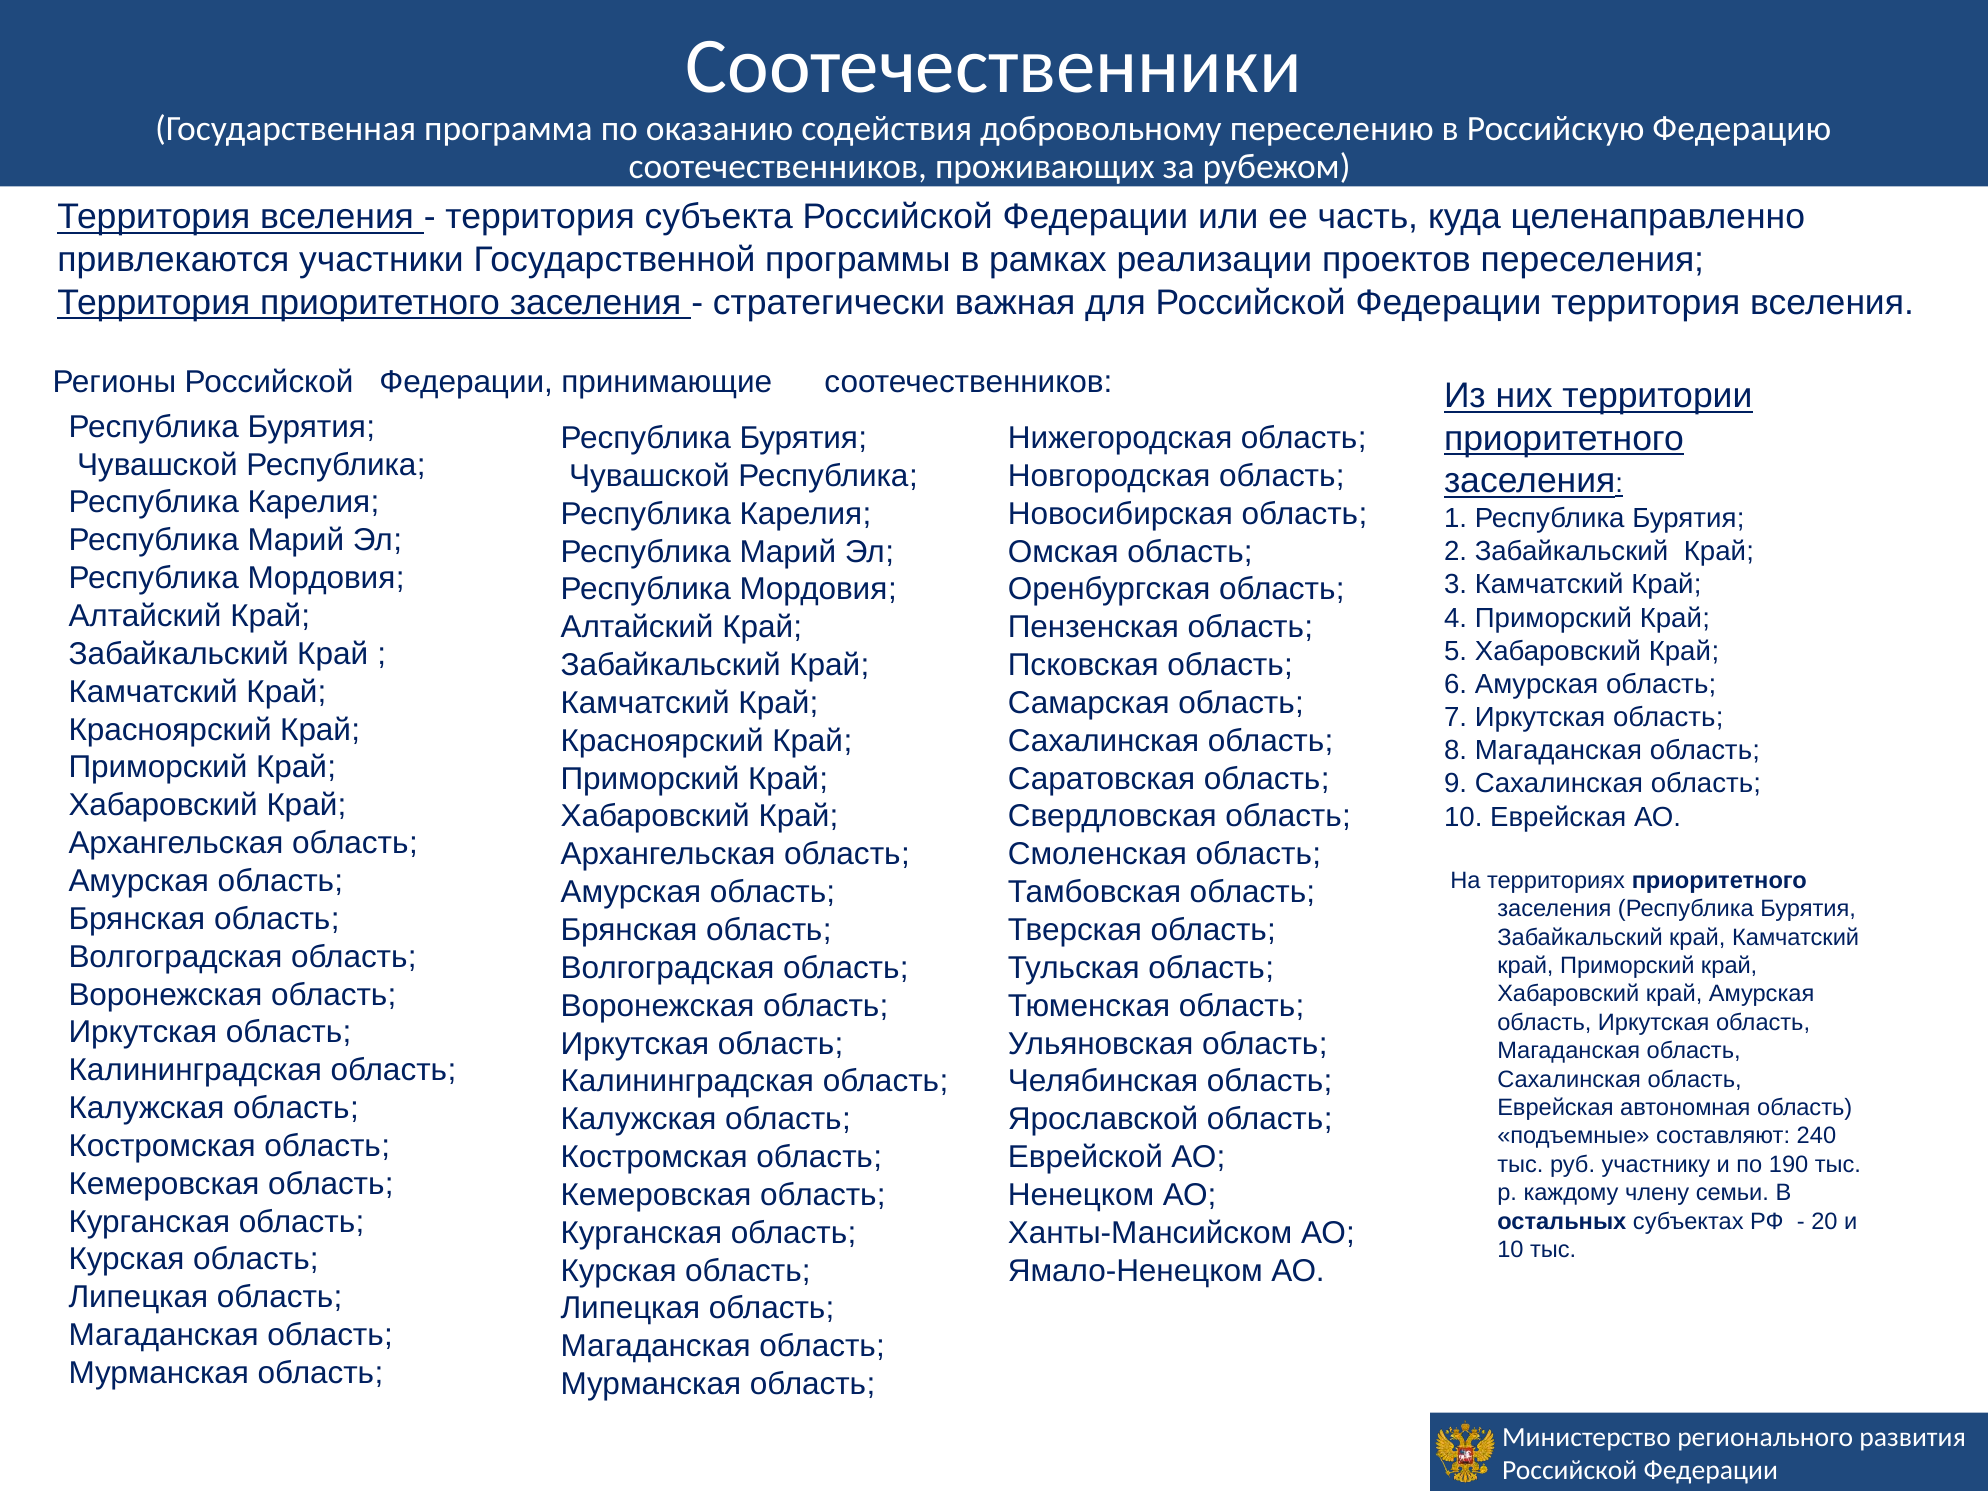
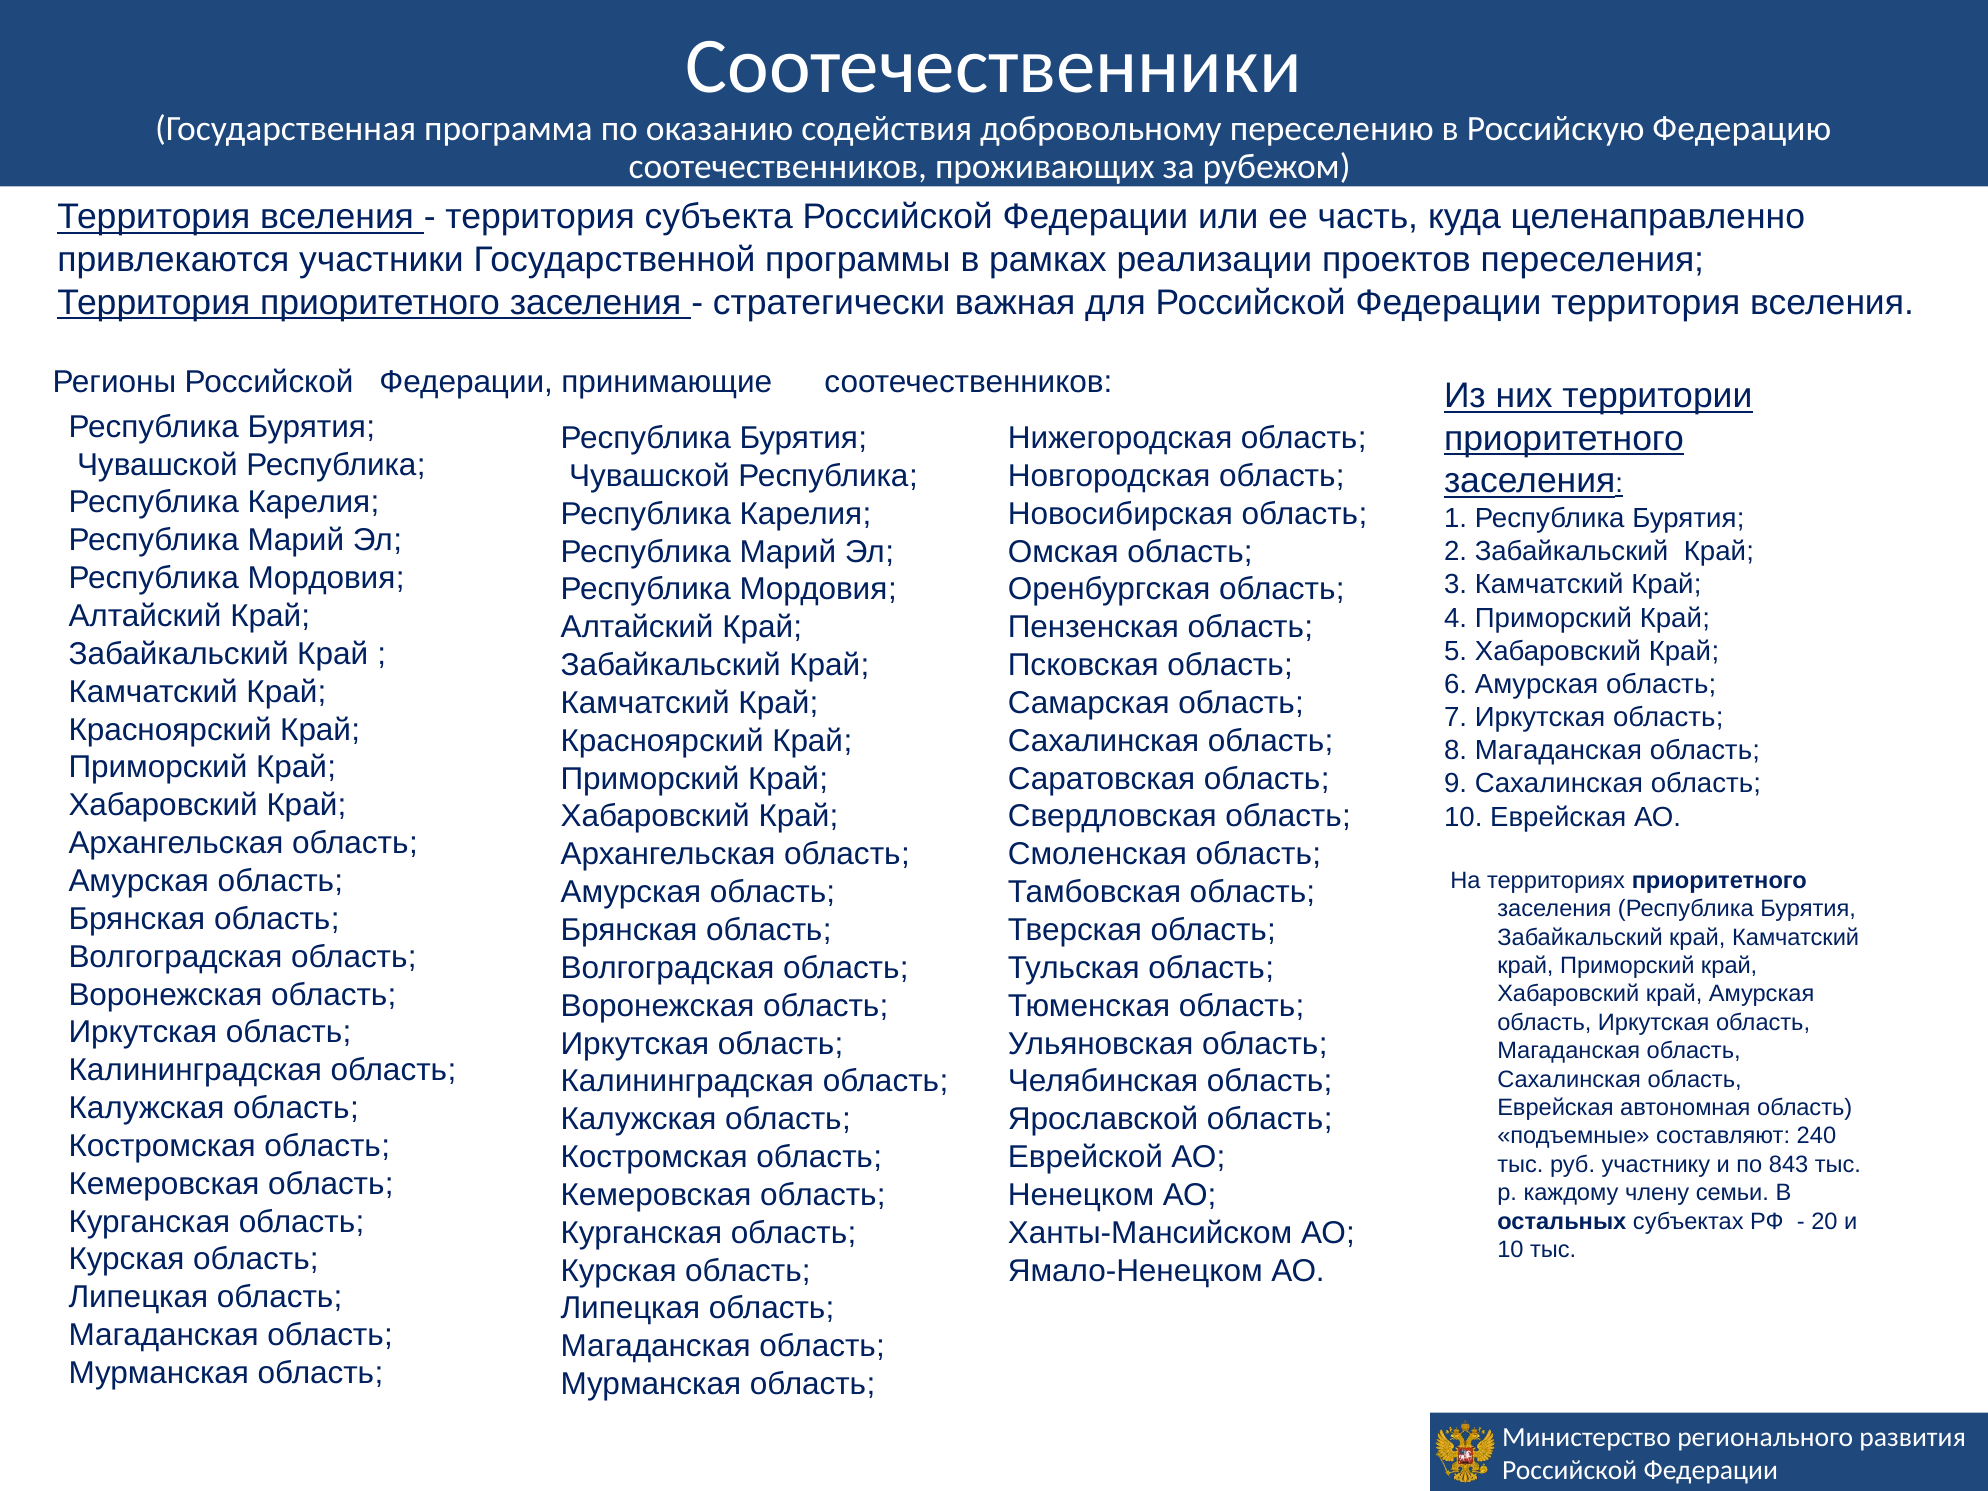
190: 190 -> 843 (1789, 1165)
